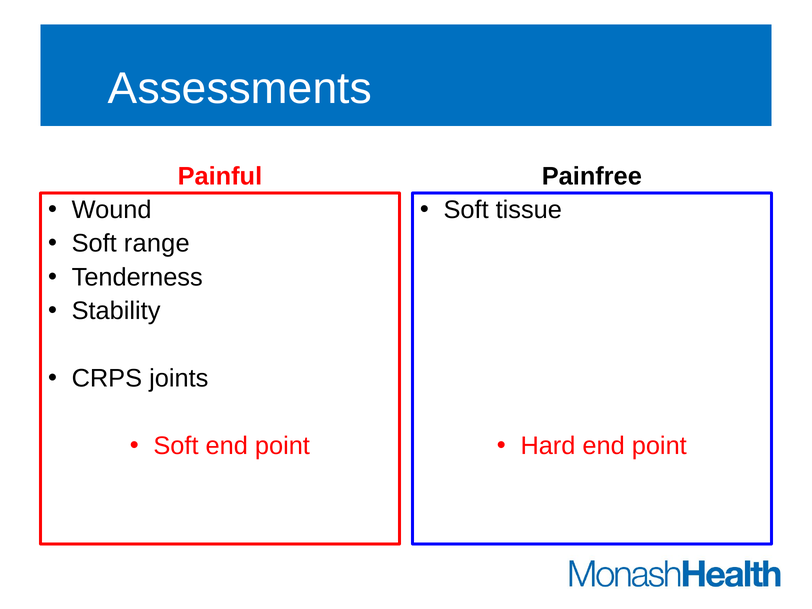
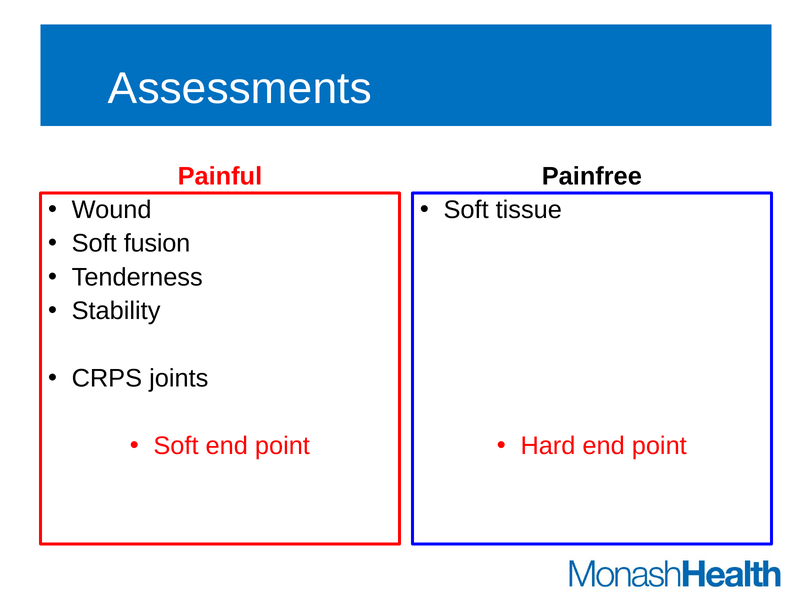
range: range -> fusion (157, 243)
